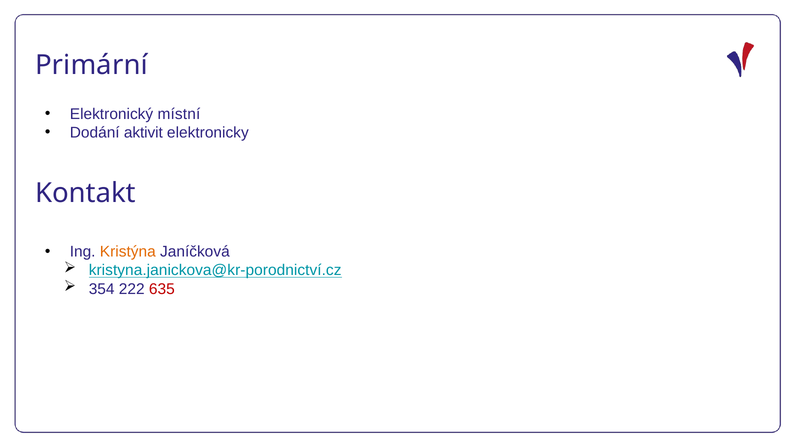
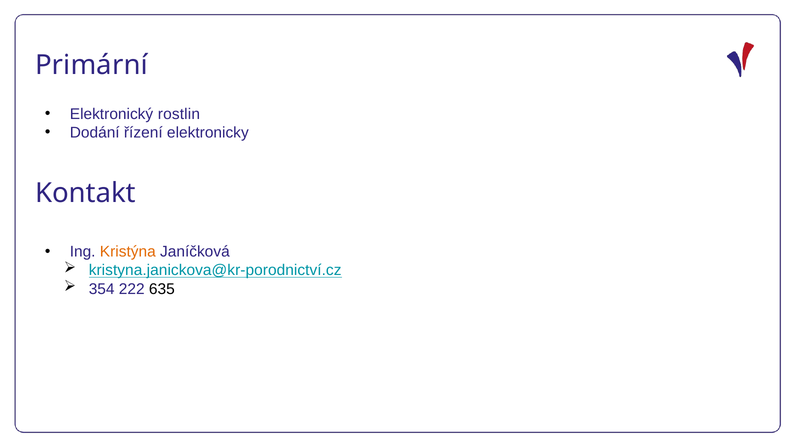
místní: místní -> rostlin (179, 114)
aktivit: aktivit -> řízení (143, 133)
635 colour: red -> black (162, 289)
